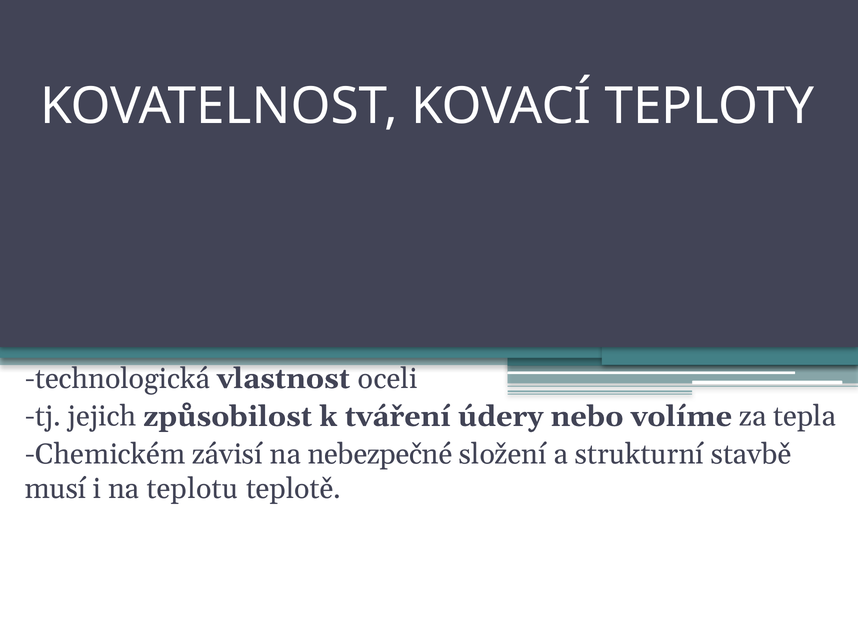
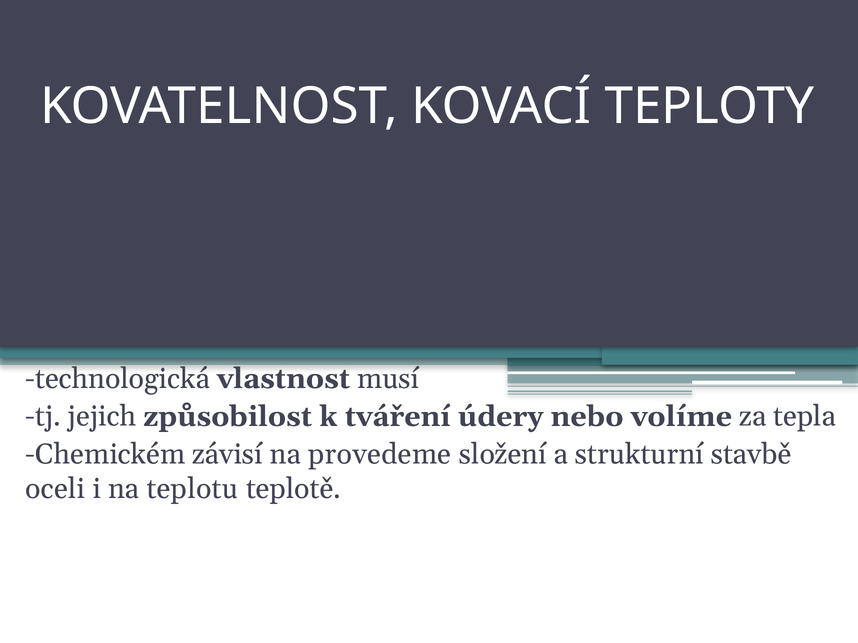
oceli: oceli -> musí (388, 379)
nebezpečné: nebezpečné -> provedeme (380, 455)
musí: musí -> oceli (55, 489)
